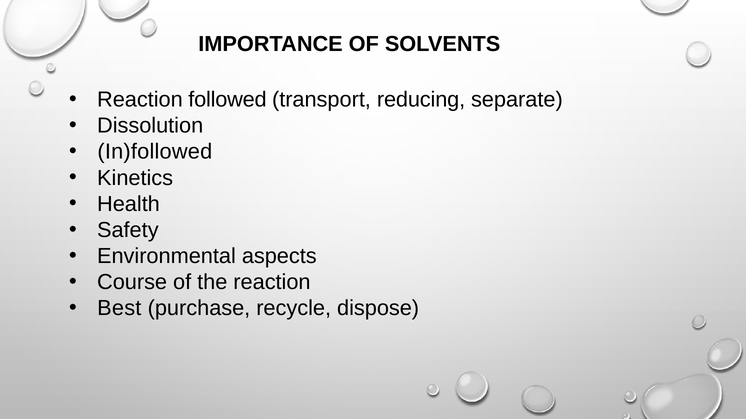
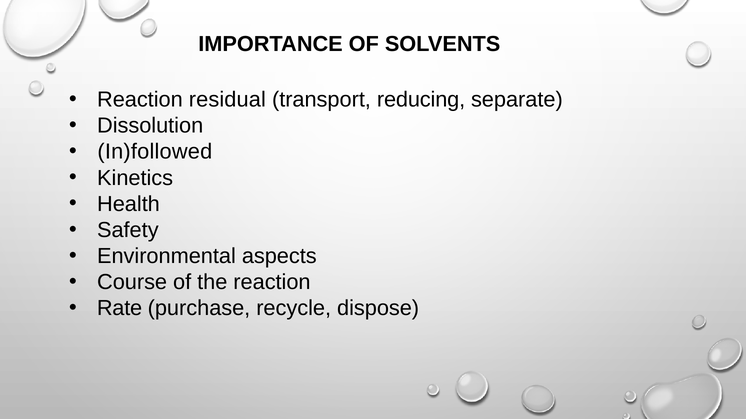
followed: followed -> residual (227, 100)
Best: Best -> Rate (120, 309)
